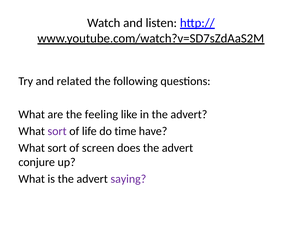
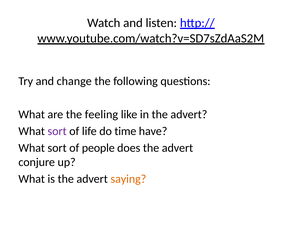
related: related -> change (74, 81)
screen: screen -> people (98, 148)
saying colour: purple -> orange (128, 179)
